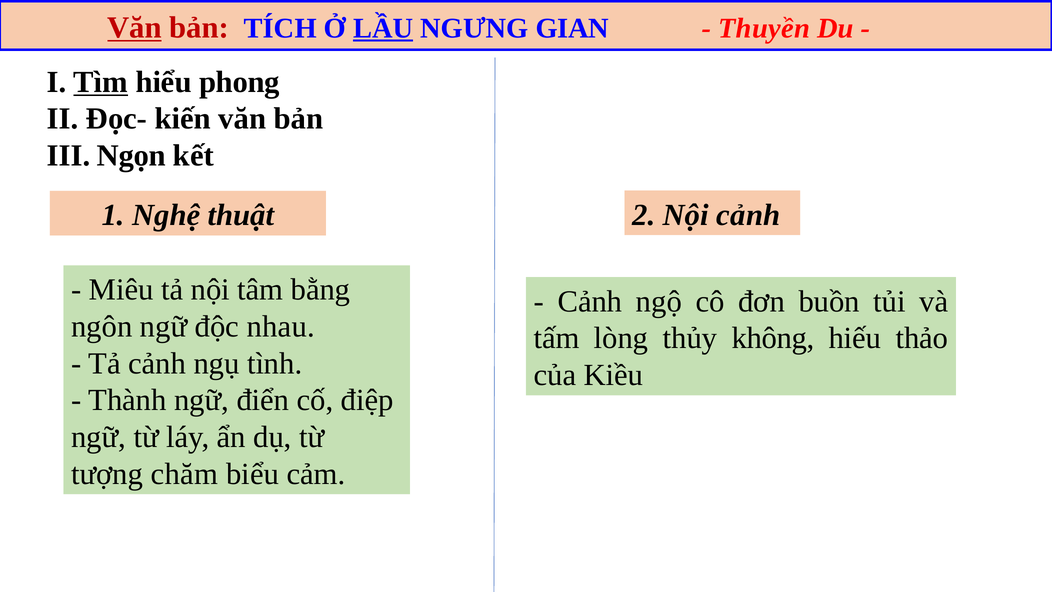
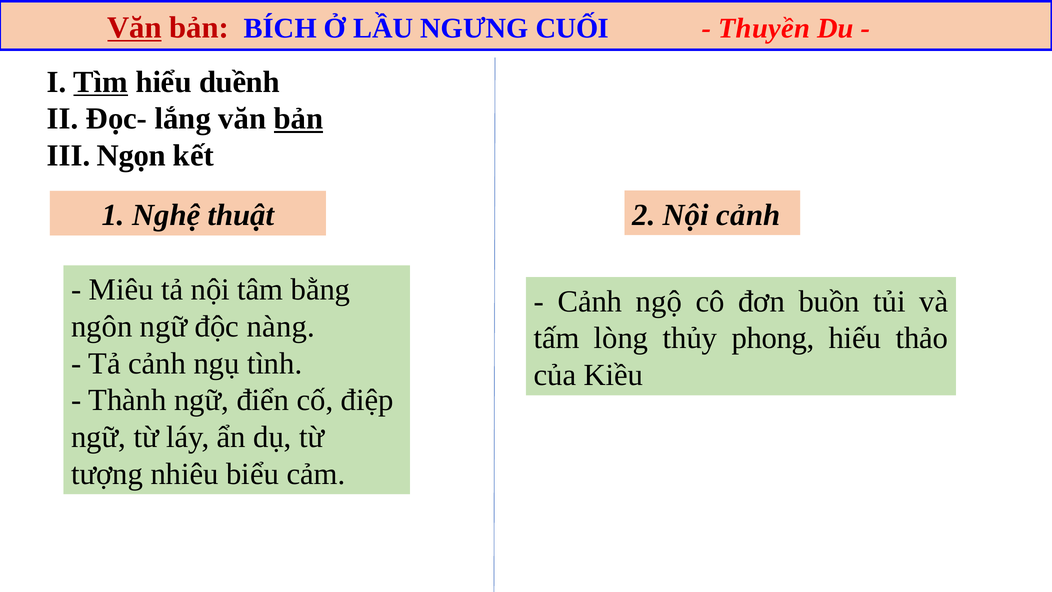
TÍCH: TÍCH -> BÍCH (280, 28)
LẦU underline: present -> none (383, 28)
GIAN: GIAN -> CUỐI (572, 28)
phong: phong -> duềnh (239, 82)
kiến: kiến -> lắng (183, 119)
bản underline: none -> present (299, 119)
nhau: nhau -> nàng (281, 326)
không: không -> phong (773, 338)
chăm: chăm -> nhiêu (185, 474)
